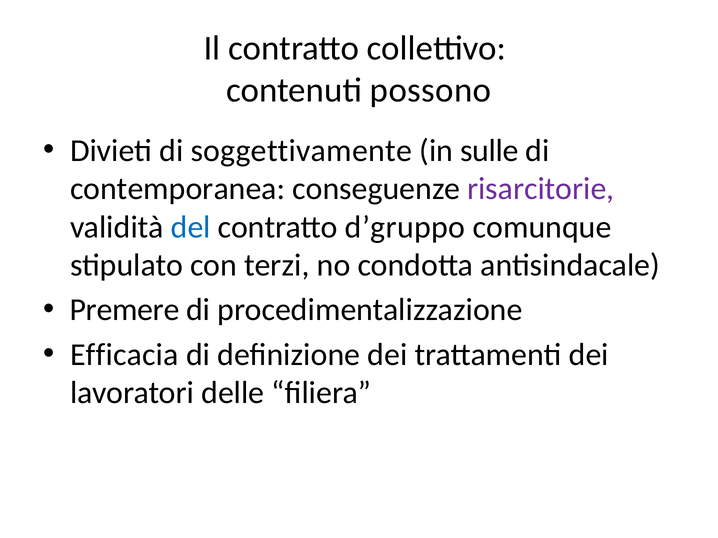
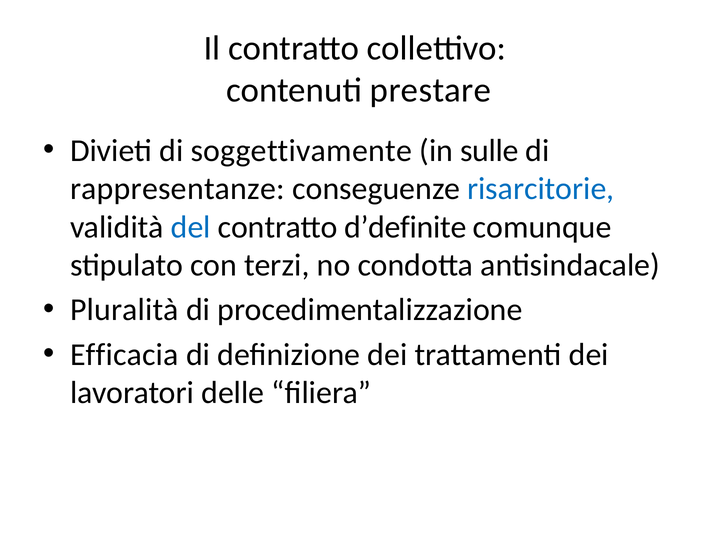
possono: possono -> prestare (431, 90)
contemporanea: contemporanea -> rappresentanze (177, 189)
risarcitorie colour: purple -> blue (541, 189)
d’gruppo: d’gruppo -> d’definite (405, 227)
Premere: Premere -> Pluralità (124, 310)
